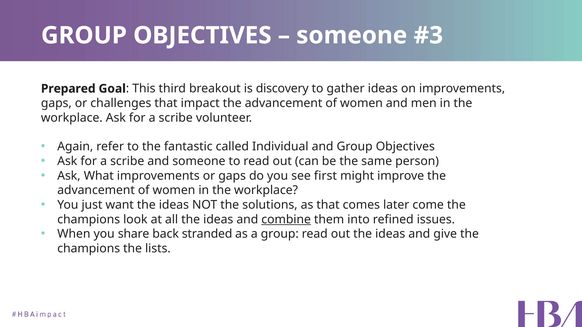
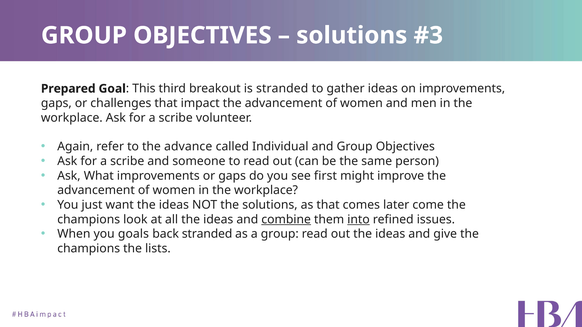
someone: someone -> solutions (352, 35)
is discovery: discovery -> stranded (282, 89)
fantastic: fantastic -> advance (188, 147)
into underline: none -> present (359, 220)
share: share -> goals (133, 234)
